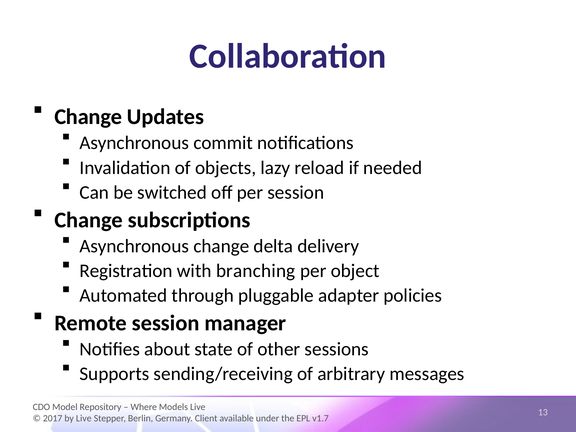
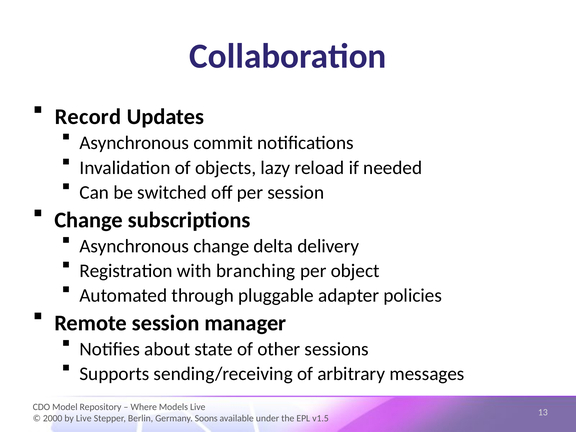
Change: Change -> Record (88, 117)
2017: 2017 -> 2000 (53, 418)
Client: Client -> Soons (206, 418)
v1.7: v1.7 -> v1.5 (321, 418)
